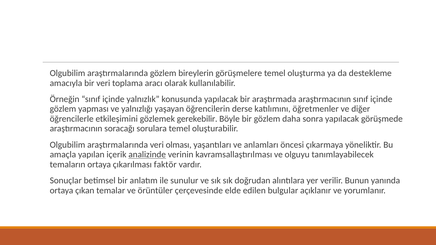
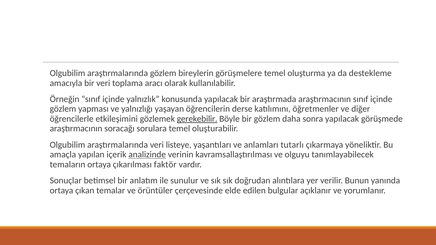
gerekebilir underline: none -> present (197, 119)
olması: olması -> listeye (179, 145)
öncesi: öncesi -> tutarlı (292, 145)
